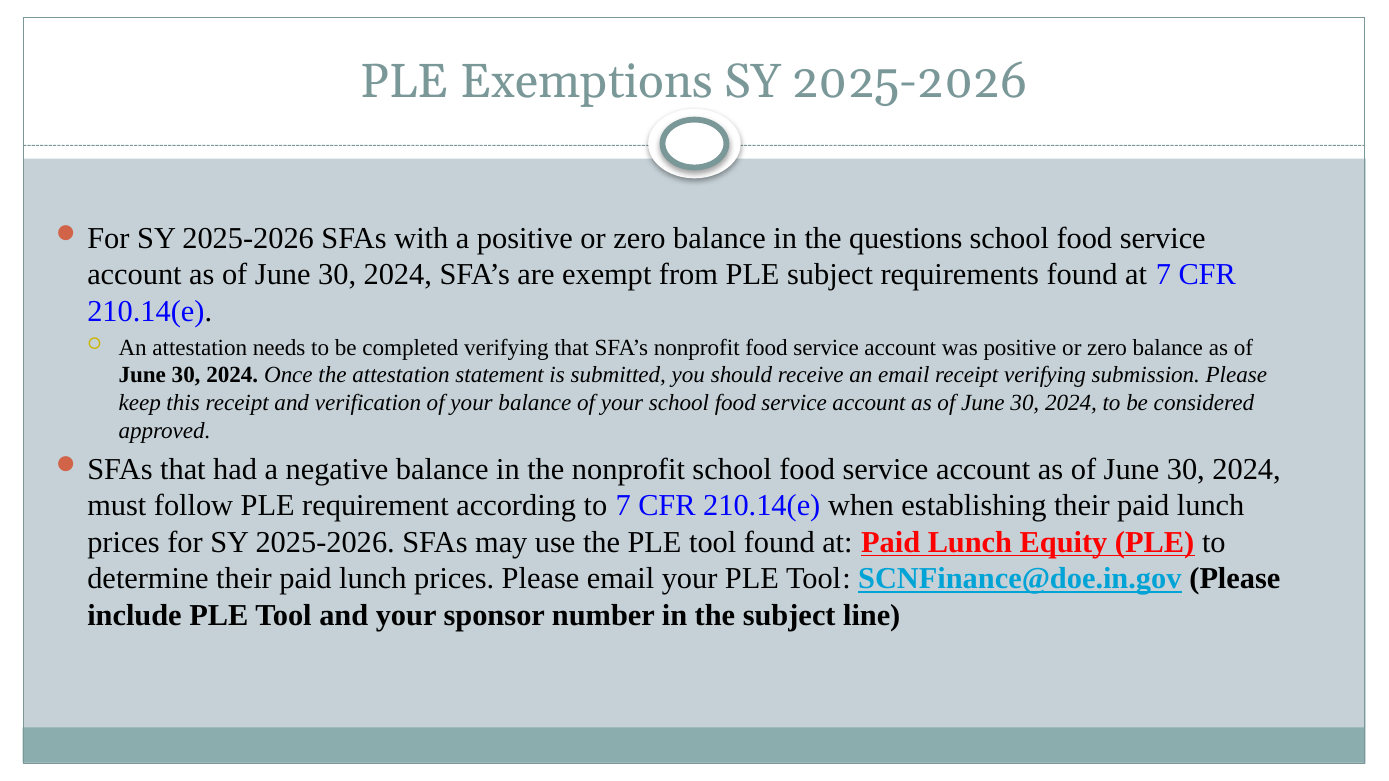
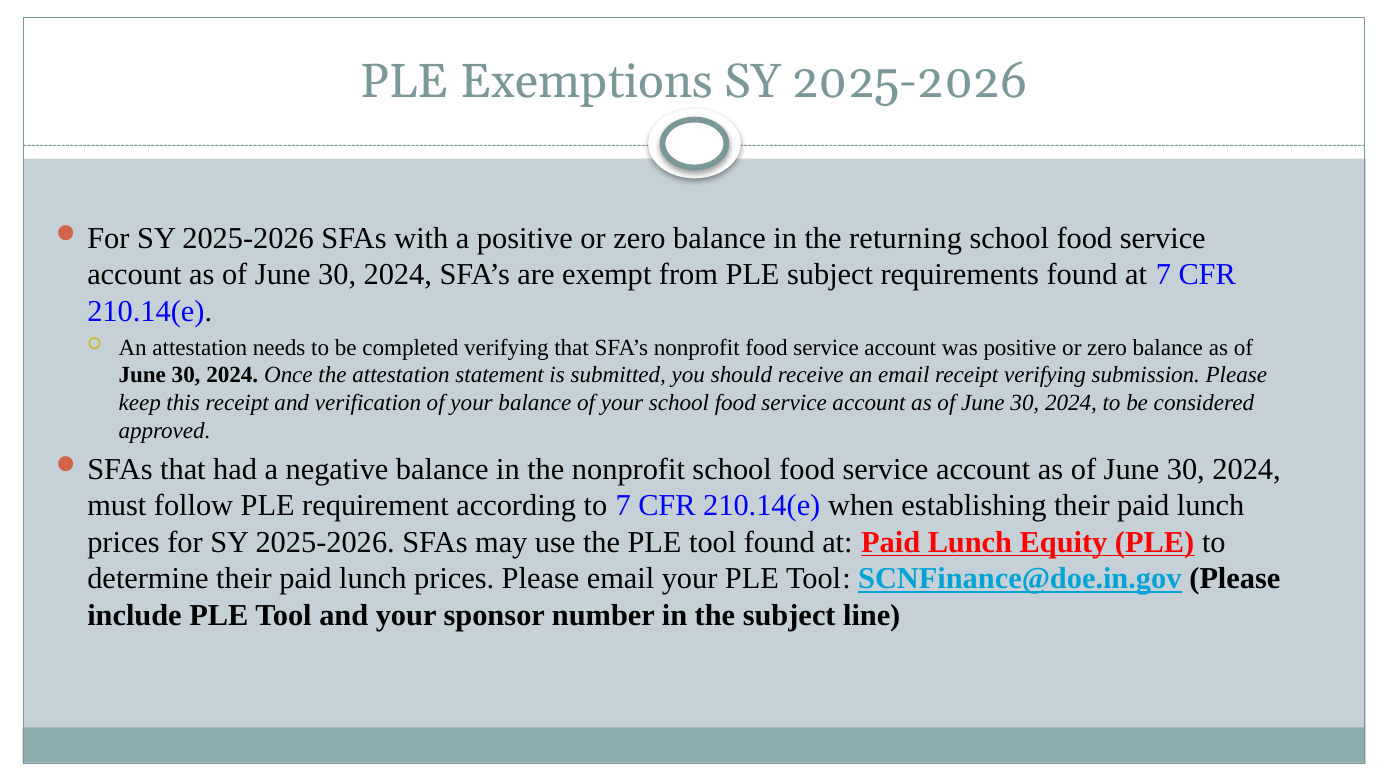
questions: questions -> returning (906, 238)
